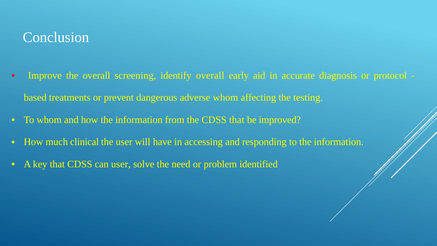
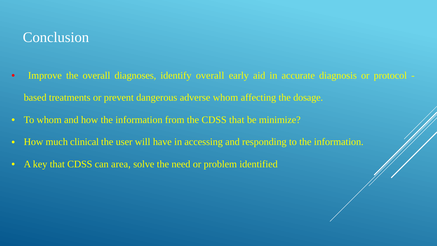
screening: screening -> diagnoses (135, 75)
testing: testing -> dosage (308, 98)
improved: improved -> minimize (280, 120)
can user: user -> area (121, 164)
